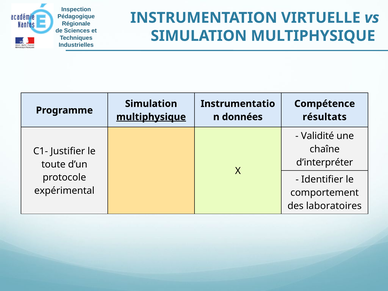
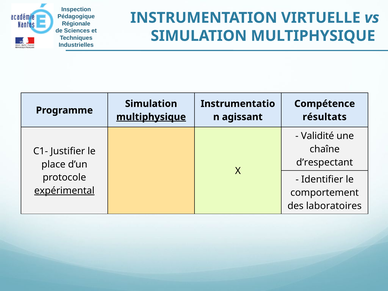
données: données -> agissant (242, 117)
d’interpréter: d’interpréter -> d’respectant (325, 162)
toute: toute -> place (53, 164)
expérimental underline: none -> present (64, 191)
